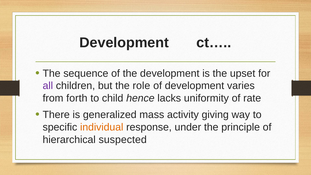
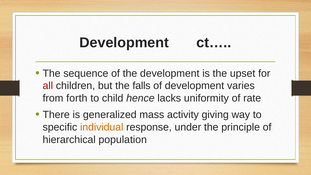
all colour: purple -> red (48, 86)
role: role -> falls (142, 86)
suspected: suspected -> population (123, 140)
